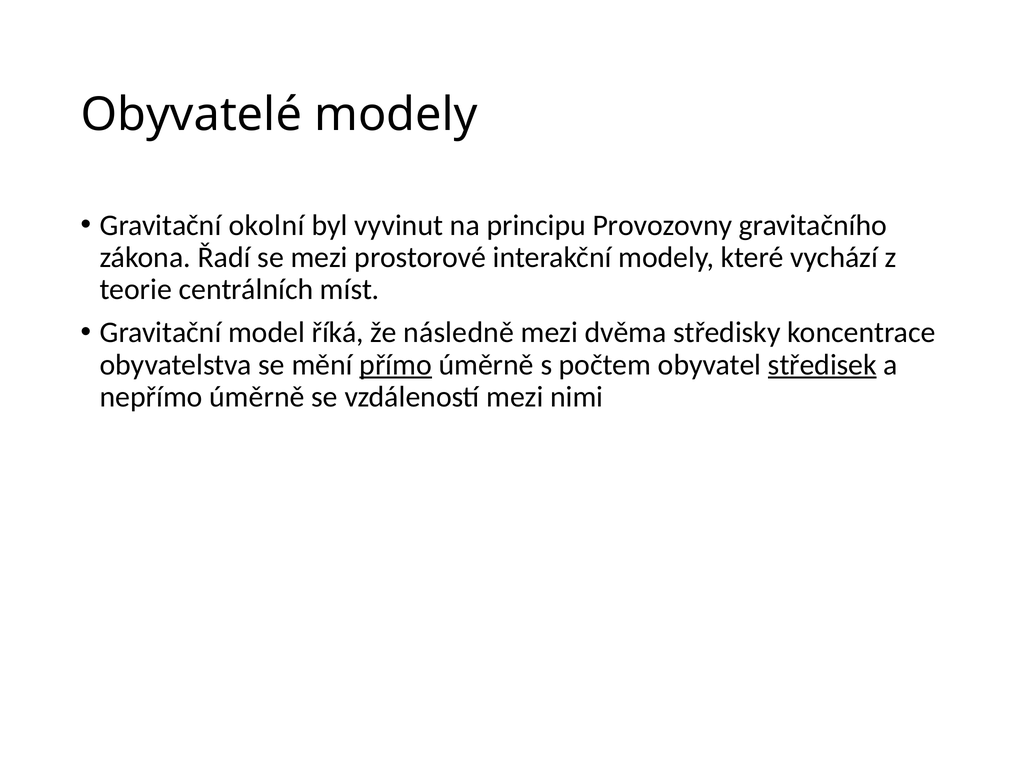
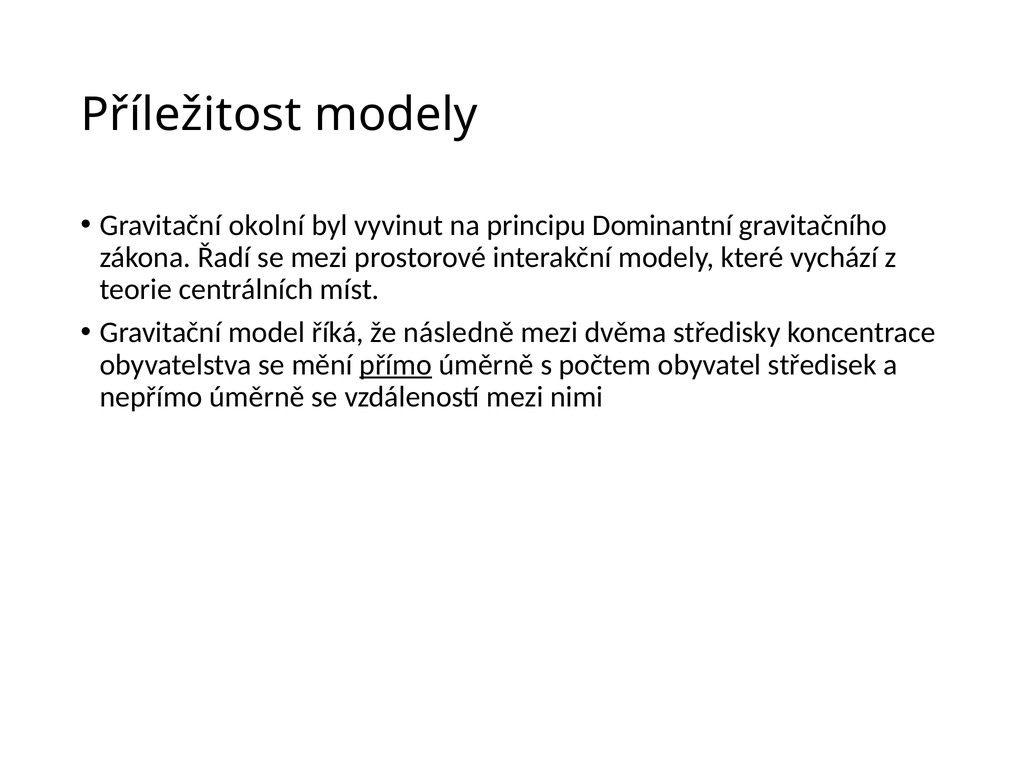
Obyvatelé: Obyvatelé -> Příležitost (191, 115)
Provozovny: Provozovny -> Dominantní (663, 225)
středisek underline: present -> none (822, 365)
